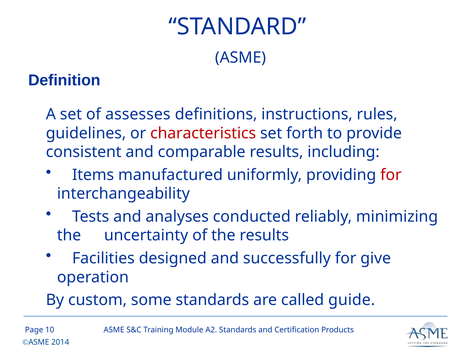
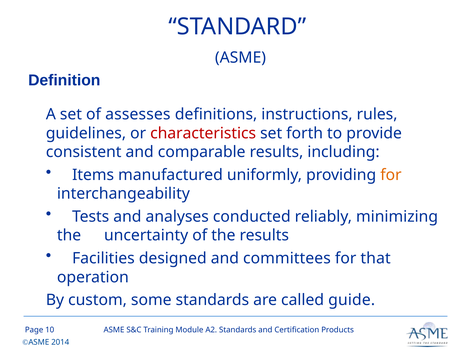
for colour: red -> orange (391, 175)
successfully: successfully -> committees (287, 258)
give: give -> that (376, 258)
